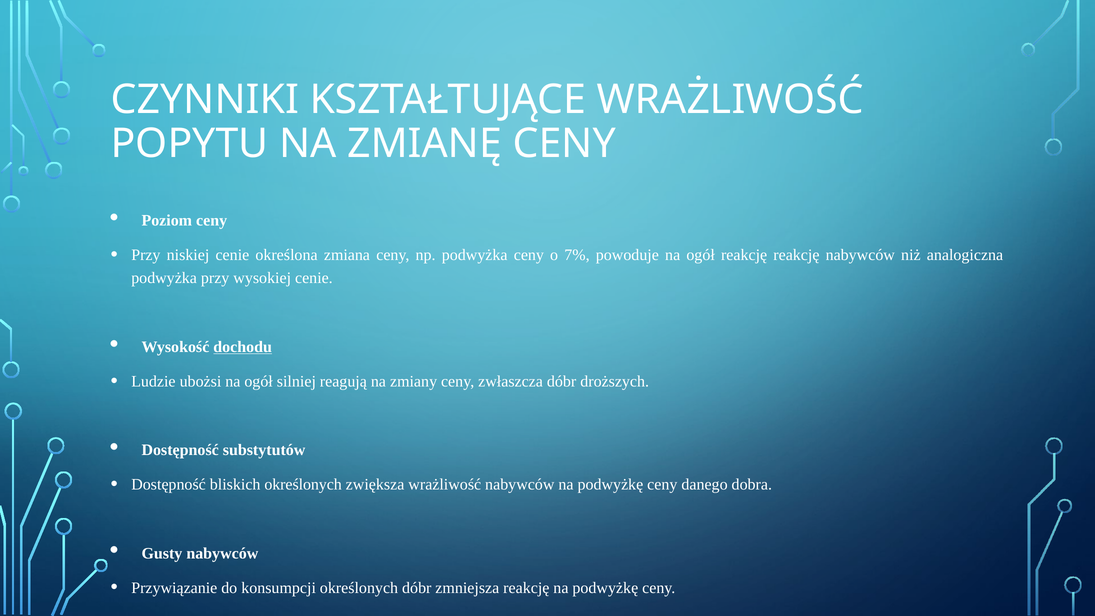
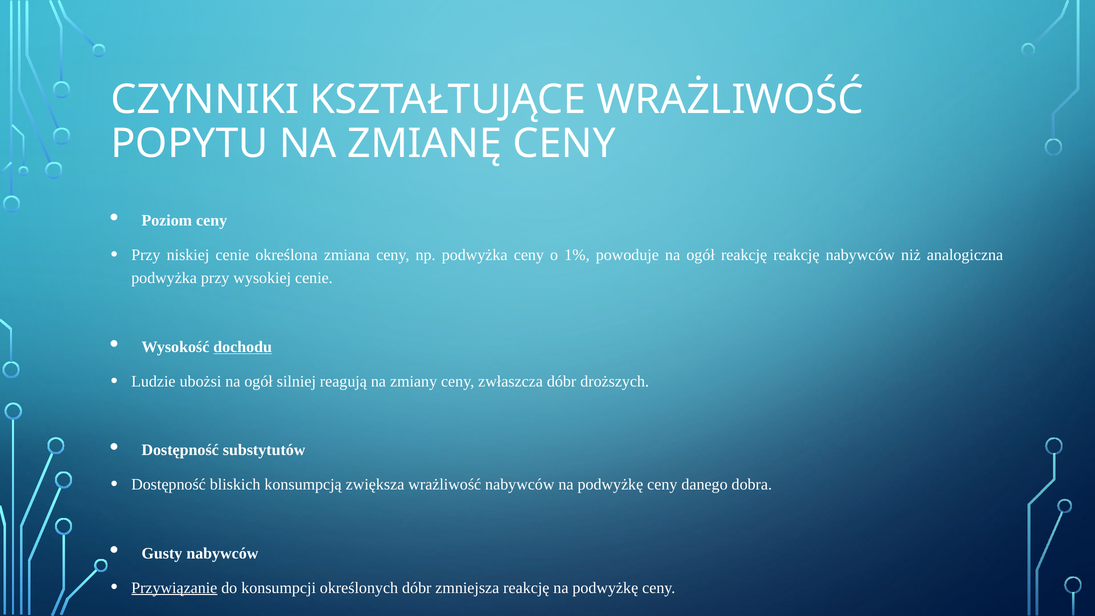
7%: 7% -> 1% (577, 255)
bliskich określonych: określonych -> konsumpcją (303, 484)
Przywiązanie underline: none -> present (174, 588)
